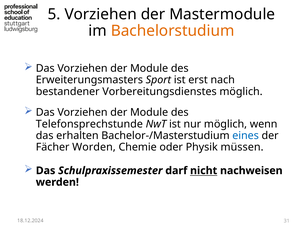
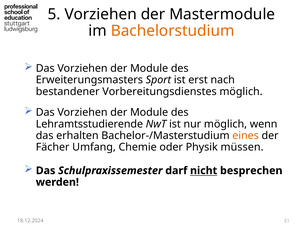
Telefonsprechstunde: Telefonsprechstunde -> Lehramtsstudierende (89, 124)
eines colour: blue -> orange (246, 136)
Worden: Worden -> Umfang (94, 147)
nachweisen: nachweisen -> besprechen (251, 171)
